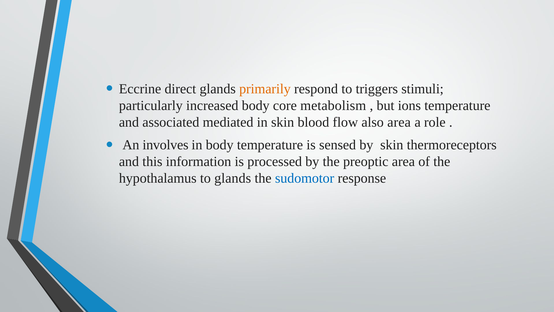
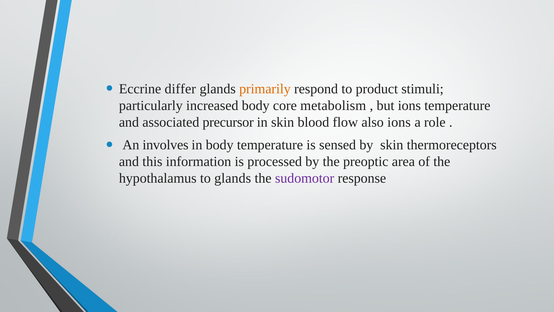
direct: direct -> differ (180, 89)
triggers: triggers -> product (377, 89)
mediated: mediated -> precursor (228, 122)
also area: area -> ions (399, 122)
sudomotor colour: blue -> purple (305, 178)
